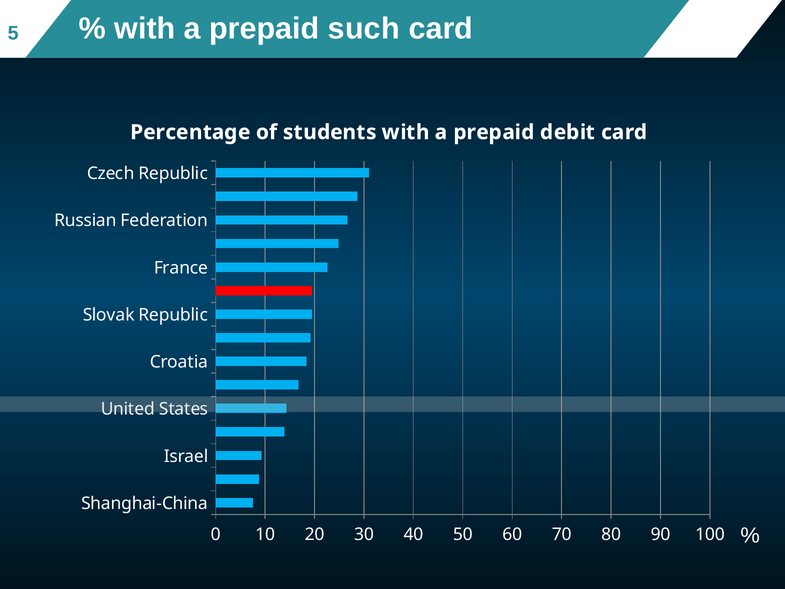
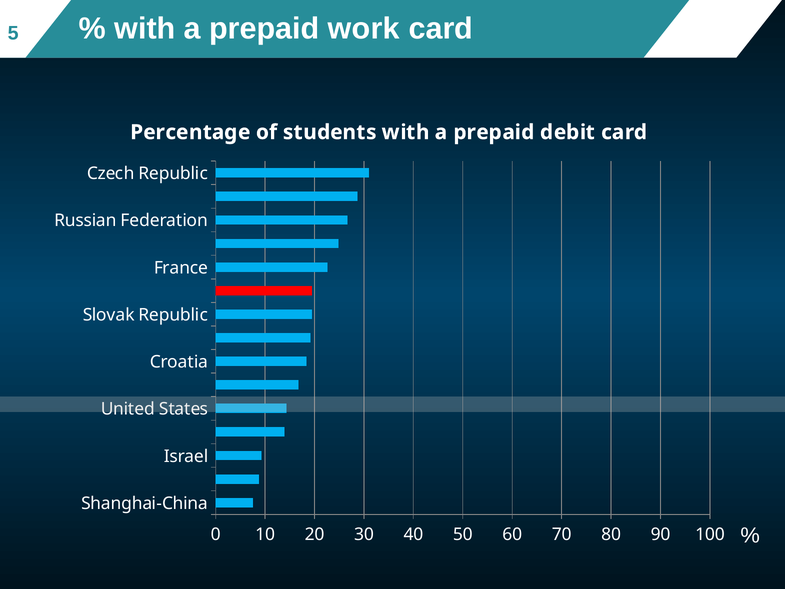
such: such -> work (364, 29)
